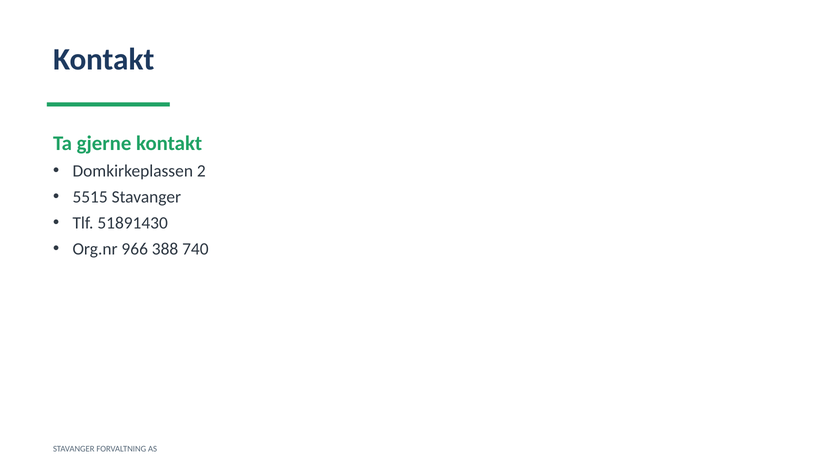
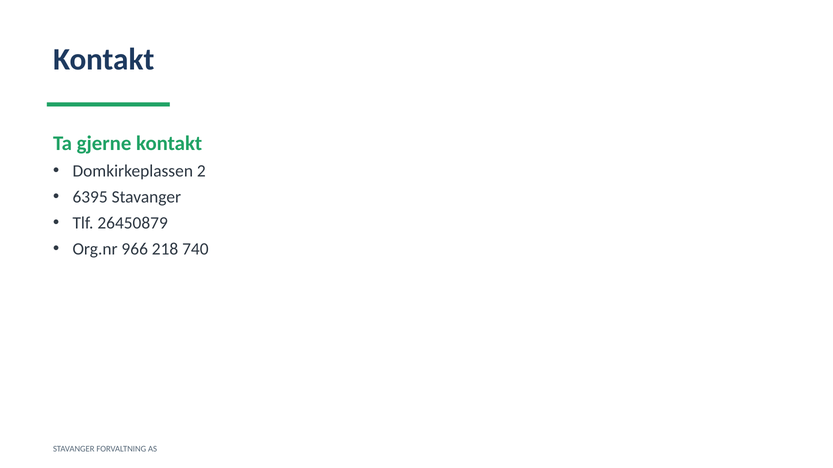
5515: 5515 -> 6395 (90, 197)
51891430: 51891430 -> 26450879 (133, 223)
388: 388 -> 218 (165, 249)
